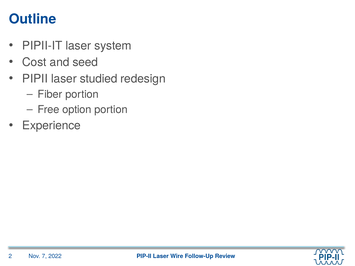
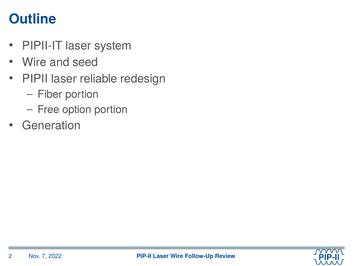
Cost: Cost -> Wire (34, 62)
studied: studied -> reliable (99, 79)
Experience: Experience -> Generation (51, 126)
